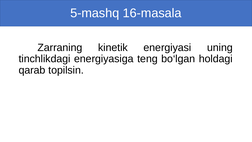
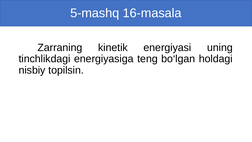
qarab: qarab -> nisbiy (32, 70)
